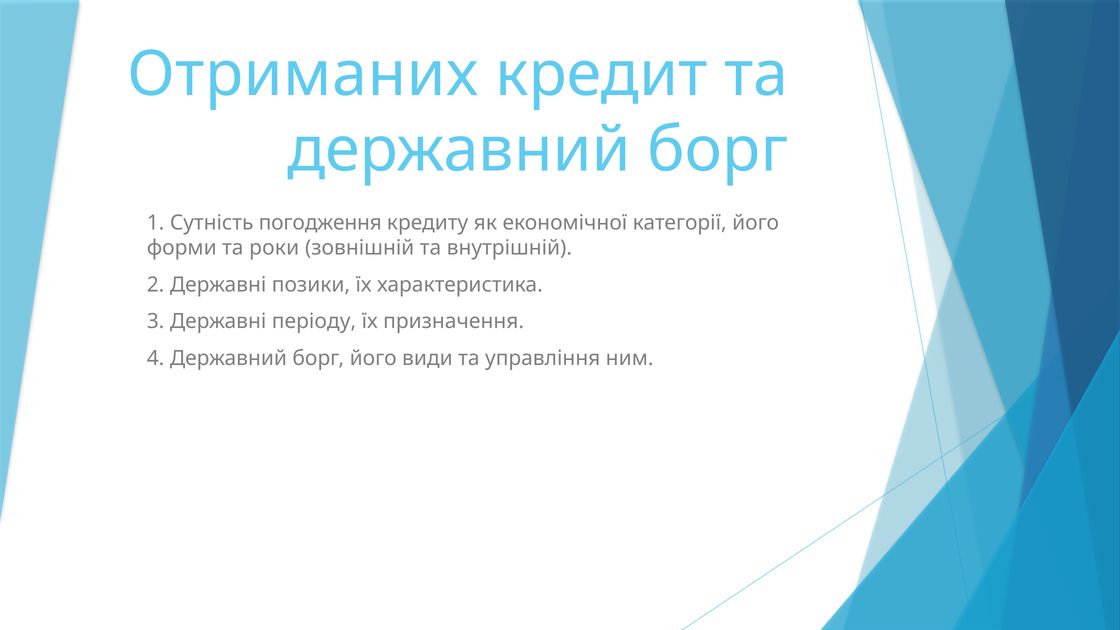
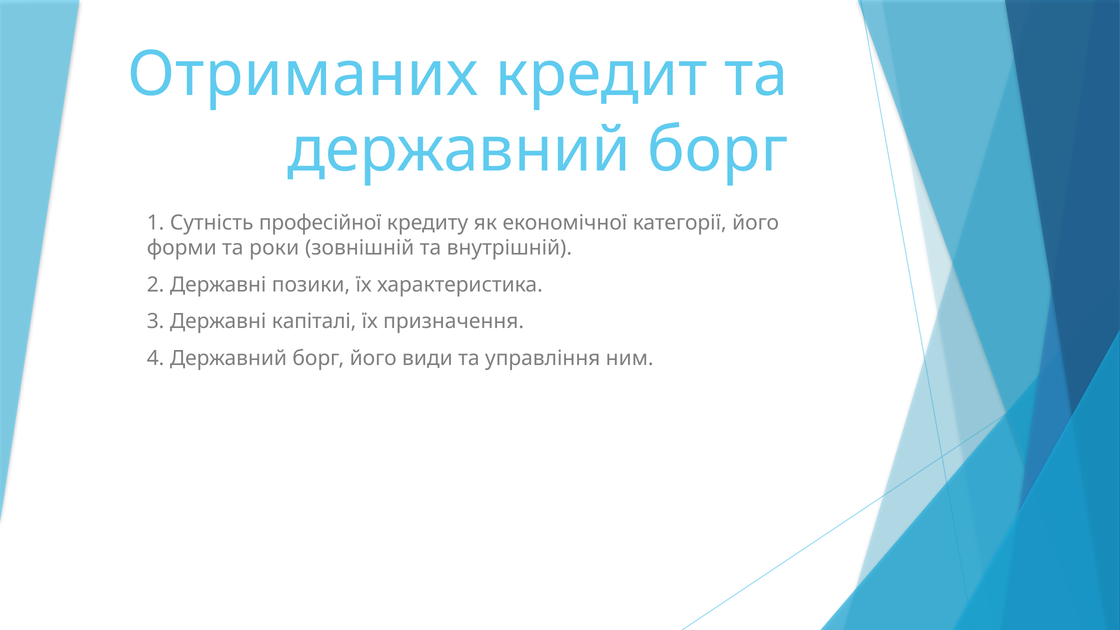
погодження: погодження -> професійної (320, 223)
періоду: періоду -> капіталі (314, 322)
